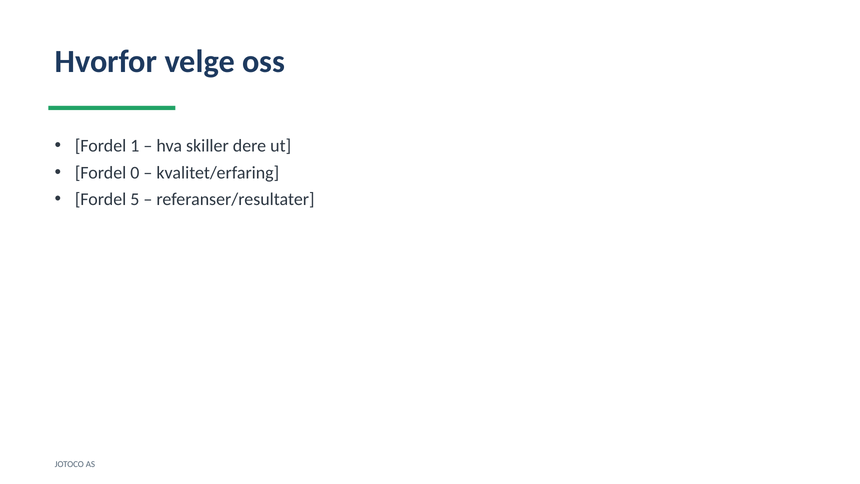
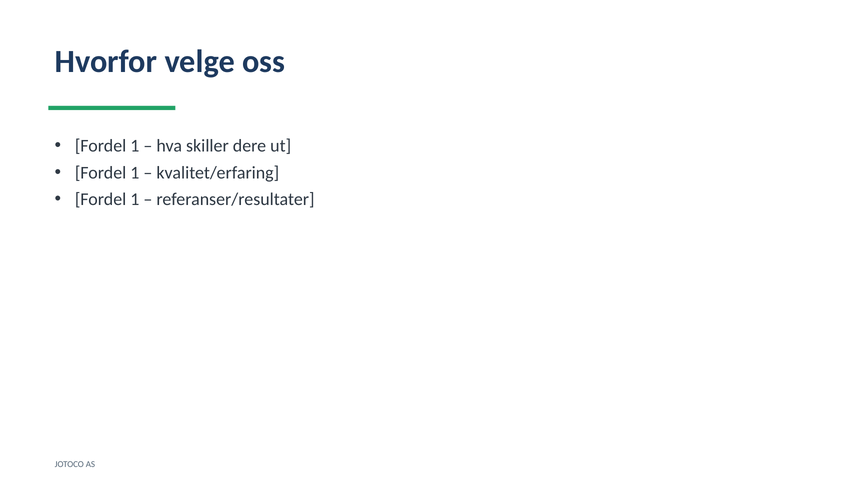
0: 0 -> 1 (135, 173)
5: 5 -> 1 (135, 199)
